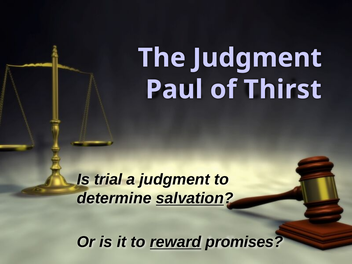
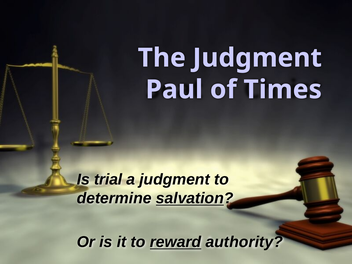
Thirst: Thirst -> Times (283, 90)
promises: promises -> authority (244, 242)
